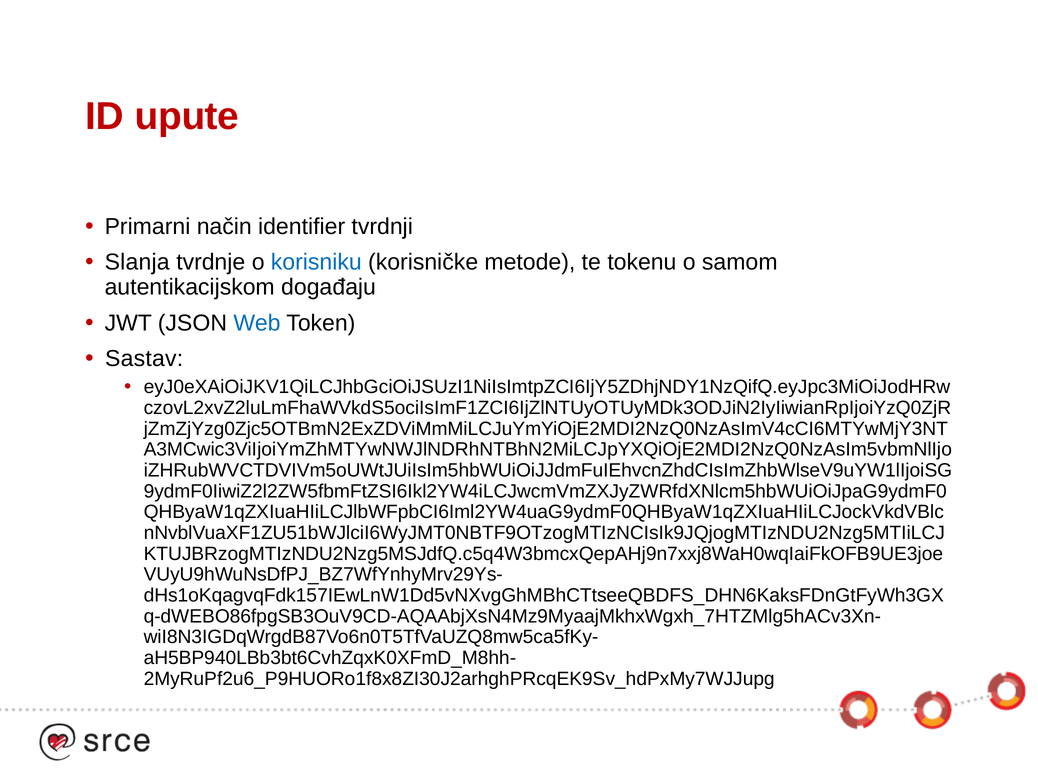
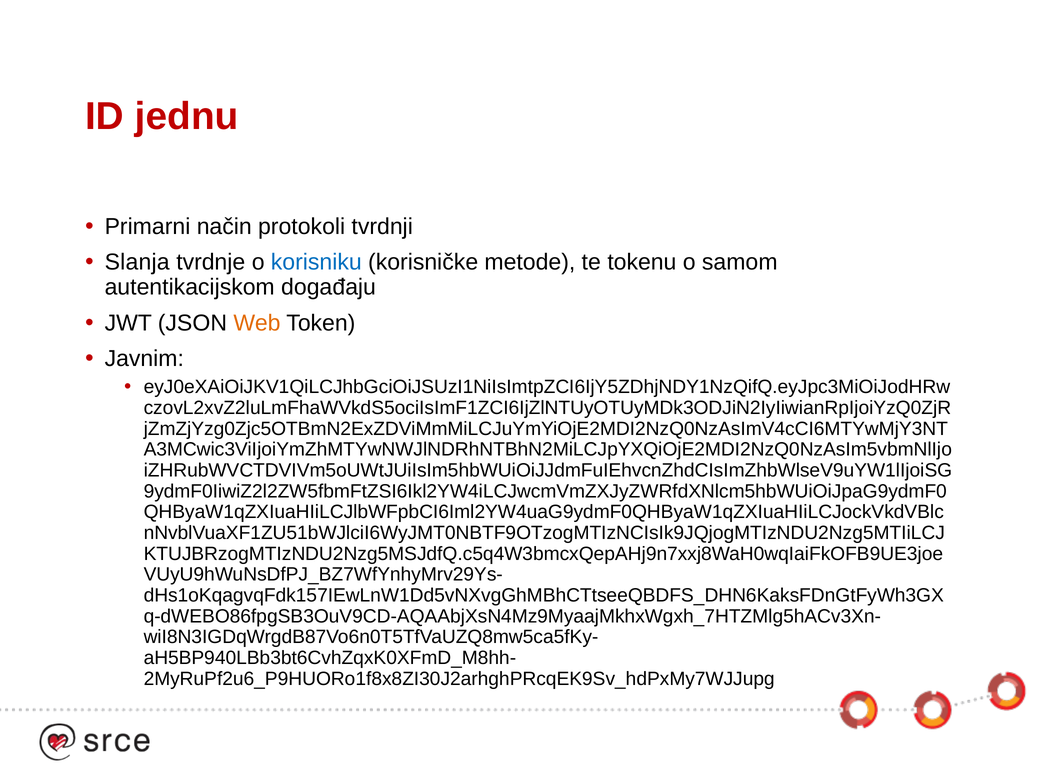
upute: upute -> jednu (187, 116)
identifier: identifier -> protokoli (302, 226)
Web colour: blue -> orange (257, 323)
Sastav: Sastav -> Javnim (144, 359)
